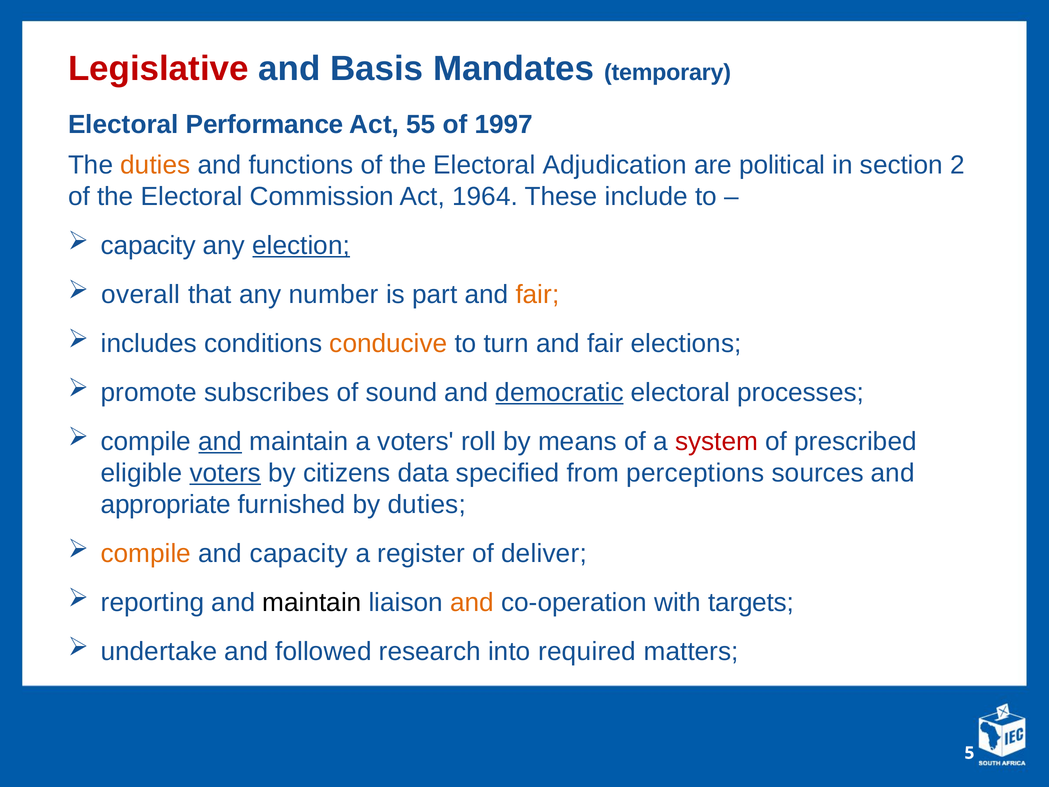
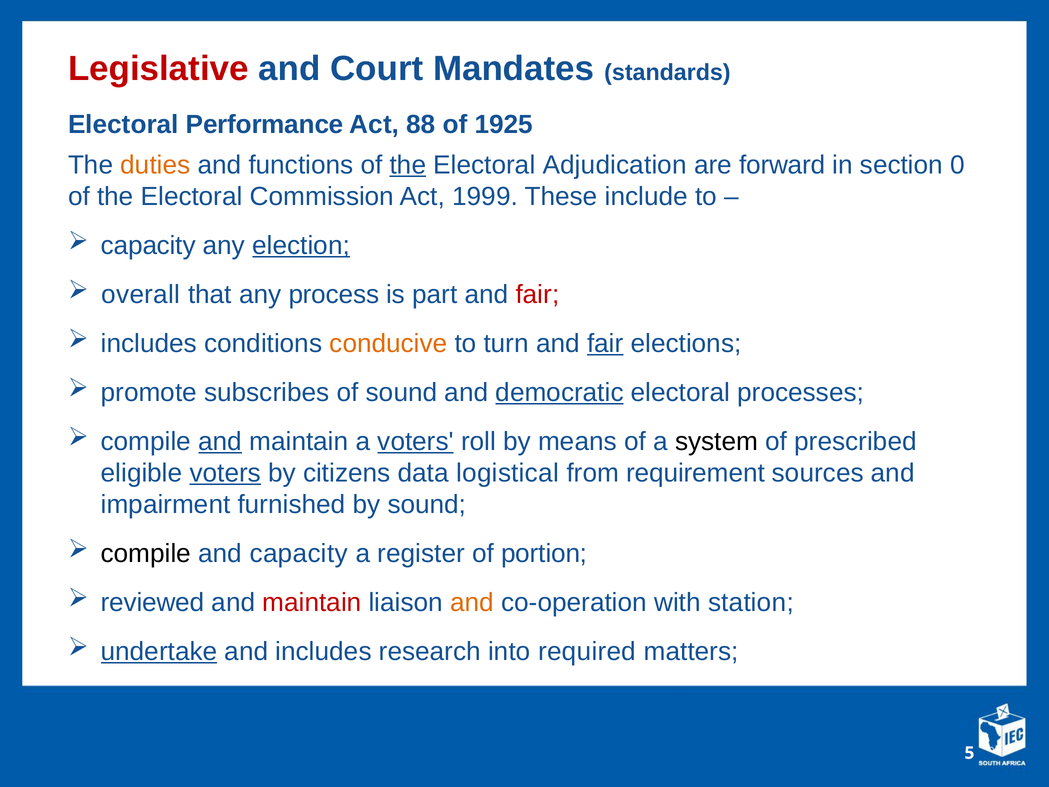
Basis: Basis -> Court (377, 69)
temporary: temporary -> standards (667, 72)
55: 55 -> 88 (421, 125)
1997: 1997 -> 1925 (504, 125)
the underline: none -> present (408, 165)
political: political -> forward (782, 165)
2: 2 -> 0 (958, 165)
1964: 1964 -> 1999 (485, 196)
number: number -> process (334, 294)
fair colour: orange -> red (537, 294)
fair underline: none -> present (605, 343)
voters underline: none -> present (416, 441)
system colour: red -> black (717, 441)
specified: specified -> logistical (508, 473)
perceptions: perceptions -> requirement (696, 473)
appropriate: appropriate -> impairment (166, 504)
by duties: duties -> sound (427, 504)
compile colour: orange -> black (146, 553)
deliver: deliver -> portion (544, 553)
reporting: reporting -> reviewed (153, 602)
maintain colour: black -> red (312, 602)
targets: targets -> station (751, 602)
undertake underline: none -> present (159, 651)
and followed: followed -> includes (324, 651)
